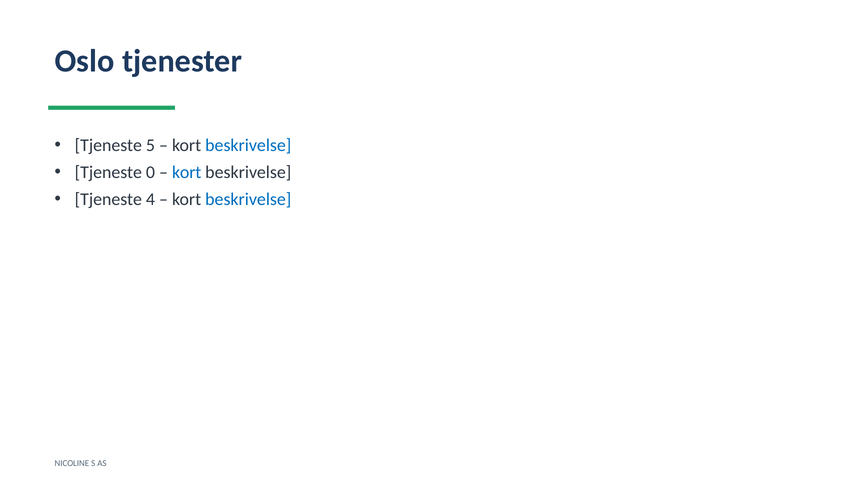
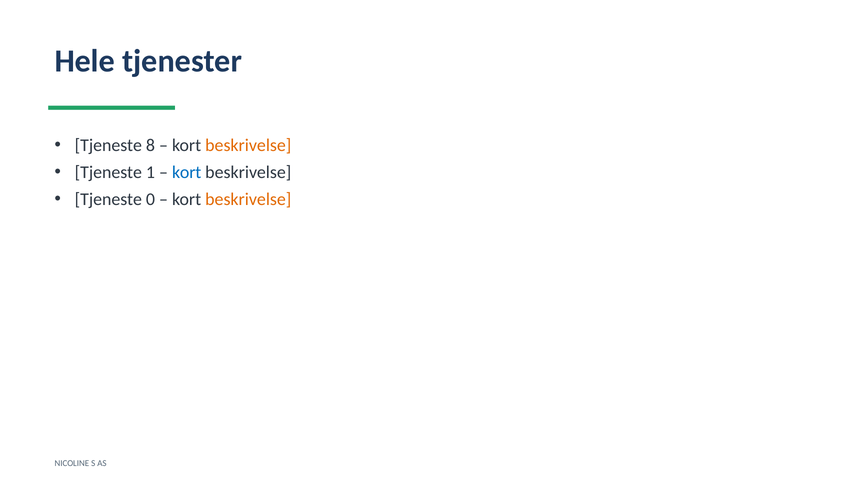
Oslo: Oslo -> Hele (85, 61)
5: 5 -> 8 (150, 145)
beskrivelse colour: blue -> orange (248, 145)
0: 0 -> 1 (150, 172)
4: 4 -> 0 (150, 199)
beskrivelse colour: blue -> orange (248, 199)
